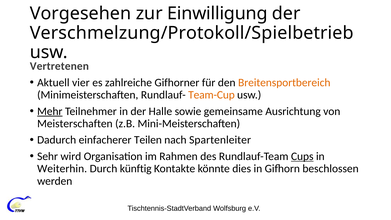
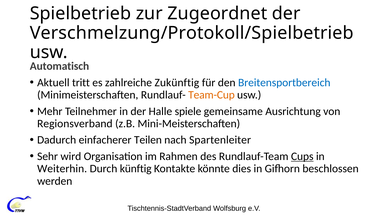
Vorgesehen: Vorgesehen -> Spielbetrieb (80, 13)
Einwilligung: Einwilligung -> Zugeordnet (217, 13)
Vertretenen: Vertretenen -> Automatisch (59, 66)
vier: vier -> tritt (81, 83)
Gifhorner: Gifhorner -> Zukünftig (177, 83)
Breitensportbereich colour: orange -> blue (284, 83)
Mehr underline: present -> none (50, 111)
sowie: sowie -> spiele (188, 111)
Meisterschaften: Meisterschaften -> Regionsverband (75, 124)
